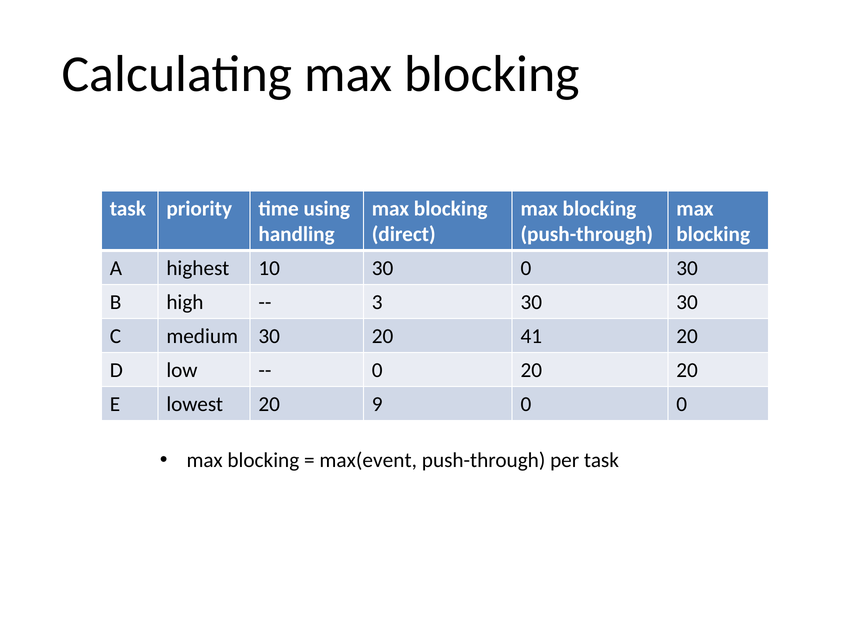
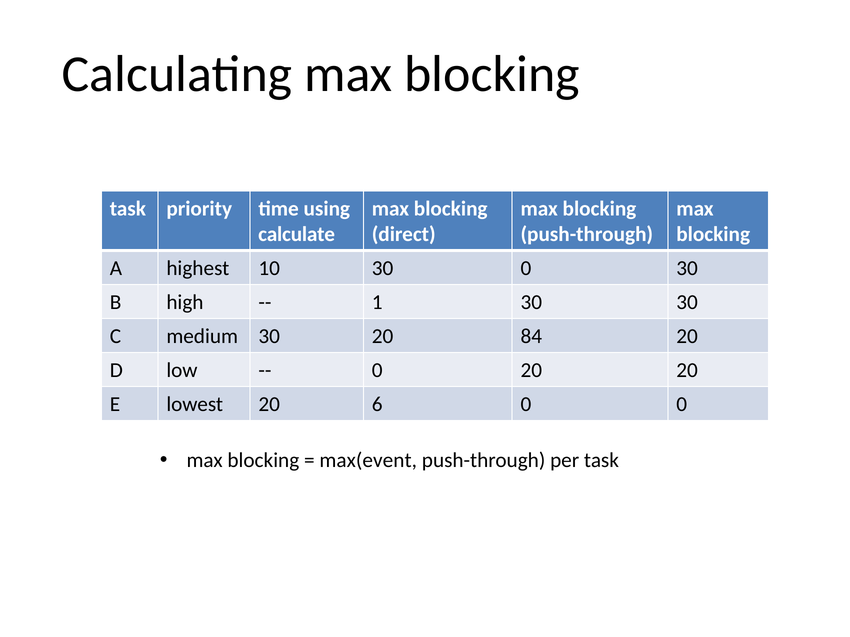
handling: handling -> calculate (297, 235)
3: 3 -> 1 (377, 302)
41: 41 -> 84 (531, 336)
9: 9 -> 6 (377, 404)
